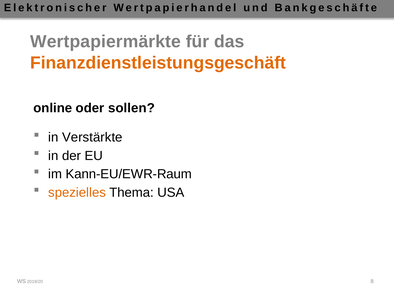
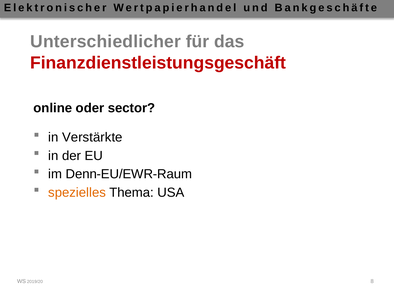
Wertpapiermärkte: Wertpapiermärkte -> Unterschiedlicher (106, 42)
Finanzdienstleistungsgeschäft colour: orange -> red (158, 63)
sollen: sollen -> sector (132, 108)
Kann-EU/EWR-Raum: Kann-EU/EWR-Raum -> Denn-EU/EWR-Raum (129, 174)
